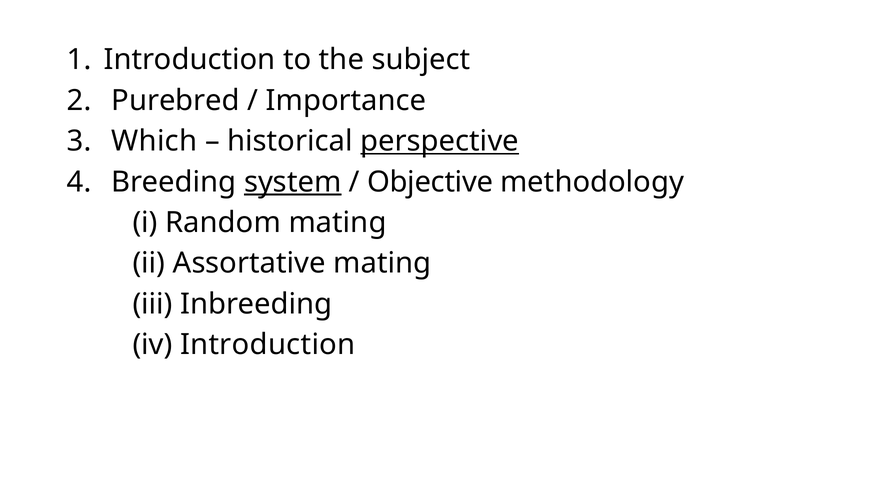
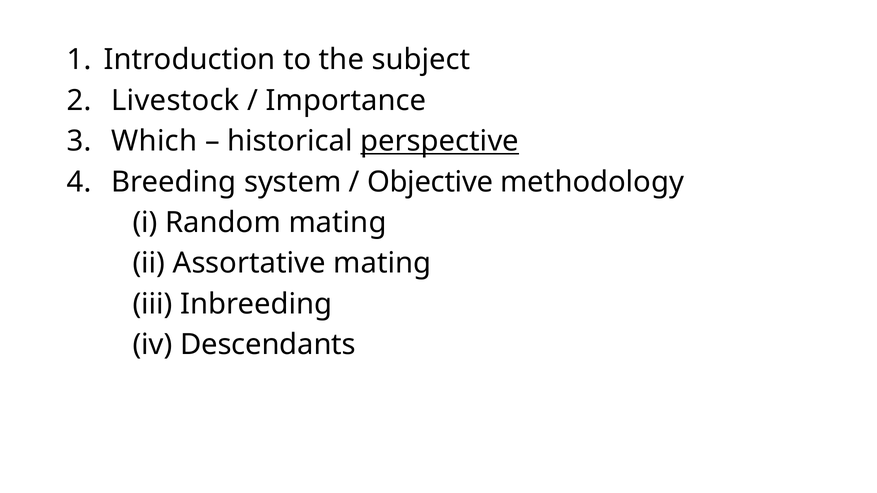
Purebred: Purebred -> Livestock (175, 101)
system underline: present -> none (293, 182)
iv Introduction: Introduction -> Descendants (268, 345)
